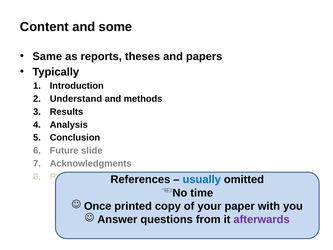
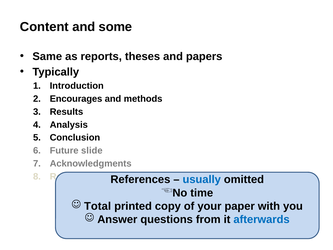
Understand: Understand -> Encourages (76, 99)
Once: Once -> Total (98, 206)
afterwards colour: purple -> blue (262, 219)
